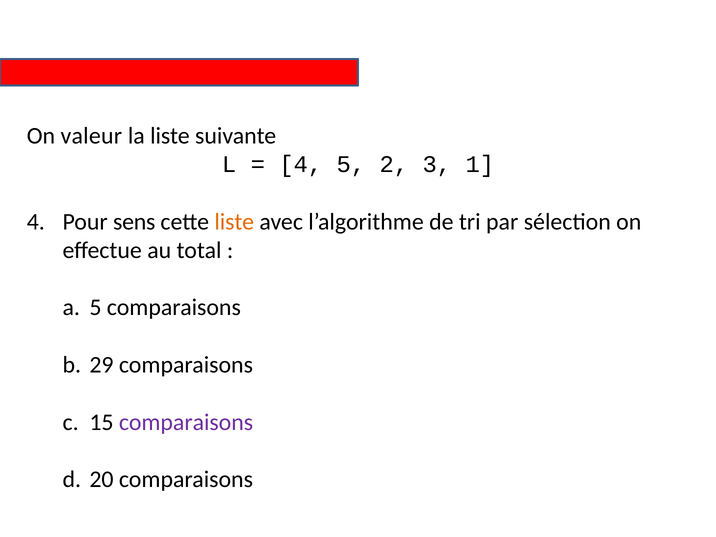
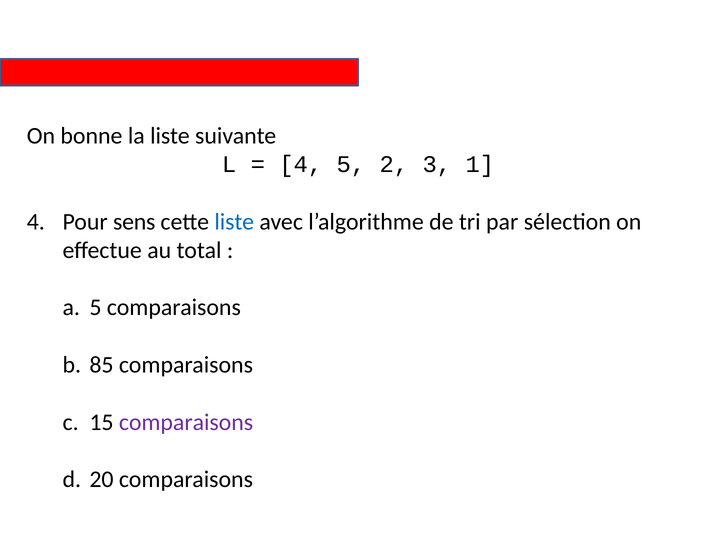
valeur: valeur -> bonne (91, 136)
liste colour: orange -> blue (234, 222)
29: 29 -> 85 (101, 365)
